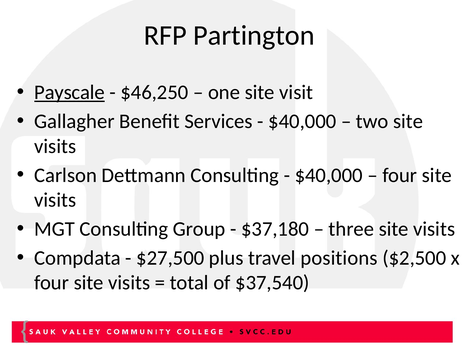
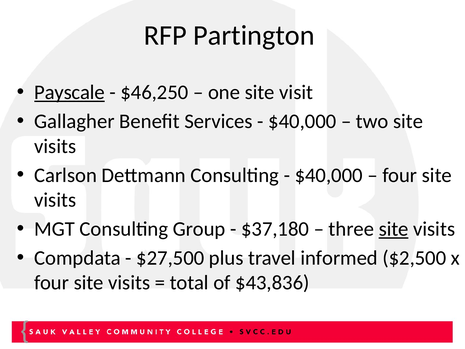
site underline: none -> present (394, 229)
positions: positions -> informed (339, 258)
$37,540: $37,540 -> $43,836 (272, 283)
